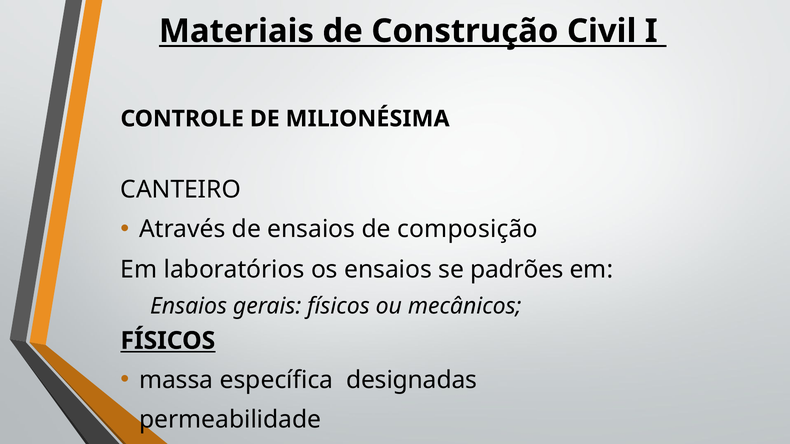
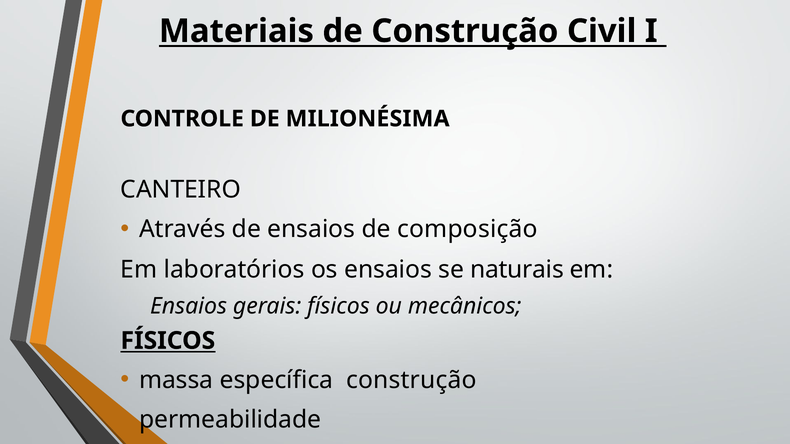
padrões: padrões -> naturais (517, 270)
específica designadas: designadas -> construção (411, 380)
